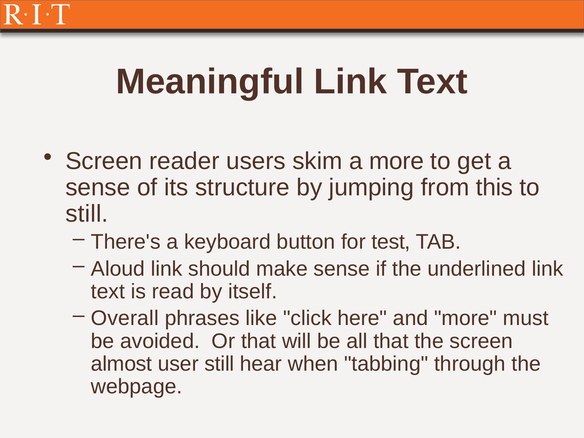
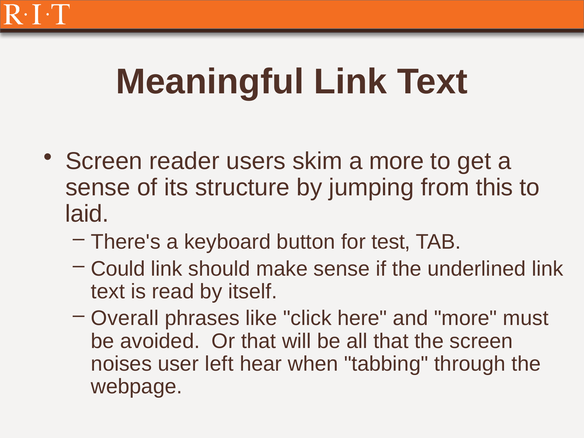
still: still -> laid (87, 214)
Aloud: Aloud -> Could (118, 269)
almost: almost -> noises (121, 364)
user still: still -> left (219, 364)
